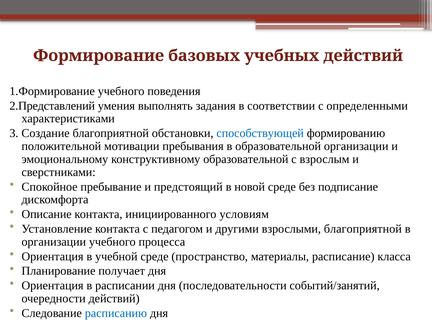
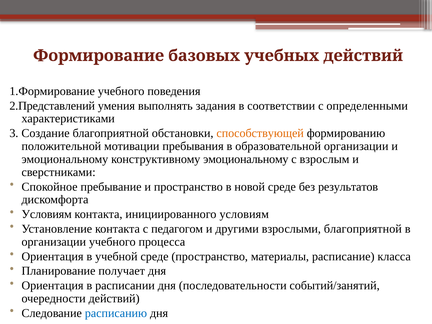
способствующей colour: blue -> orange (260, 133)
конструктивному образовательной: образовательной -> эмоциональному (246, 159)
и предстоящий: предстоящий -> пространство (188, 187)
подписание: подписание -> результатов (348, 187)
Описание: Описание -> Условиям (47, 214)
